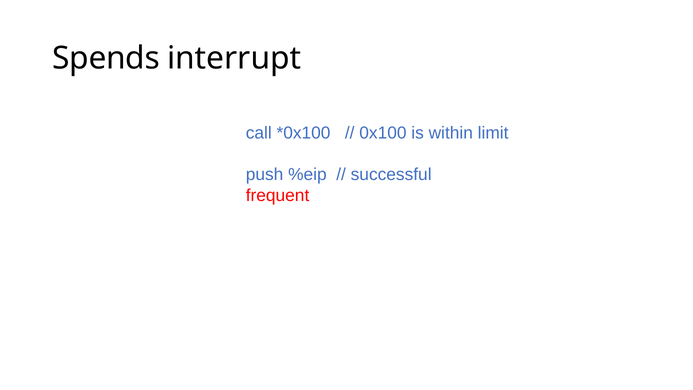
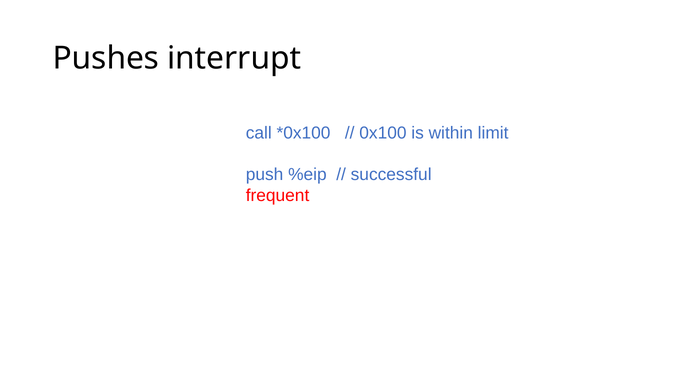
Spends: Spends -> Pushes (106, 58)
